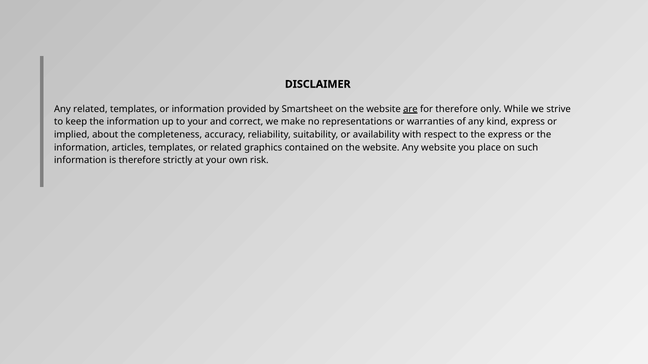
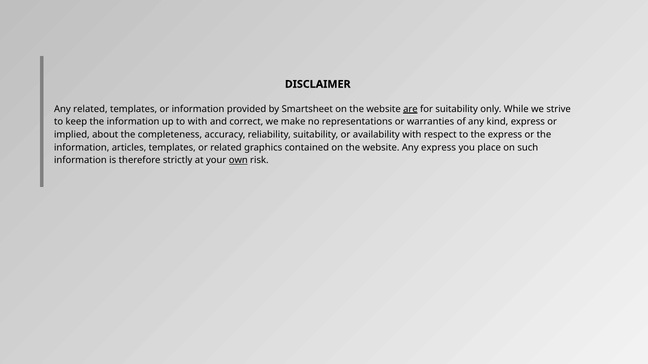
for therefore: therefore -> suitability (457, 109)
to your: your -> with (198, 122)
Any website: website -> express (439, 148)
own underline: none -> present (238, 161)
